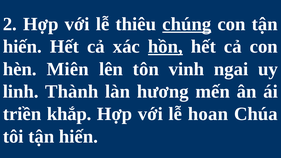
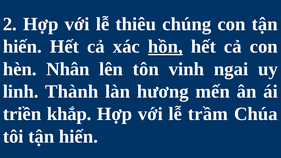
chúng underline: present -> none (187, 24)
Miên: Miên -> Nhân (68, 69)
hoan: hoan -> trầm (208, 114)
